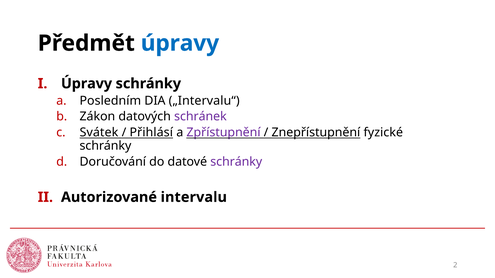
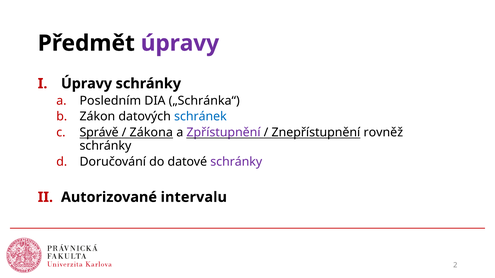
úpravy colour: blue -> purple (180, 43)
„Intervalu“: „Intervalu“ -> „Schránka“ (204, 101)
schránek colour: purple -> blue (200, 117)
Svátek: Svátek -> Správě (99, 133)
Přihlásí: Přihlásí -> Zákona (151, 133)
fyzické: fyzické -> rovněž (383, 133)
